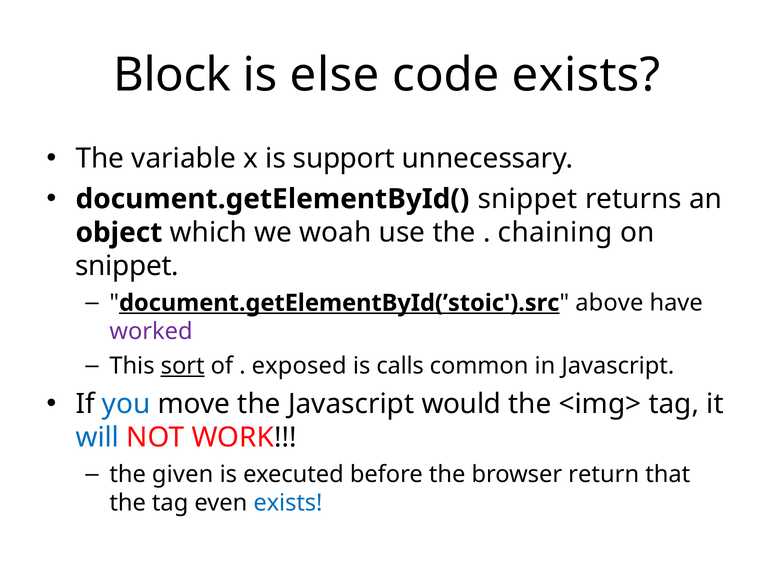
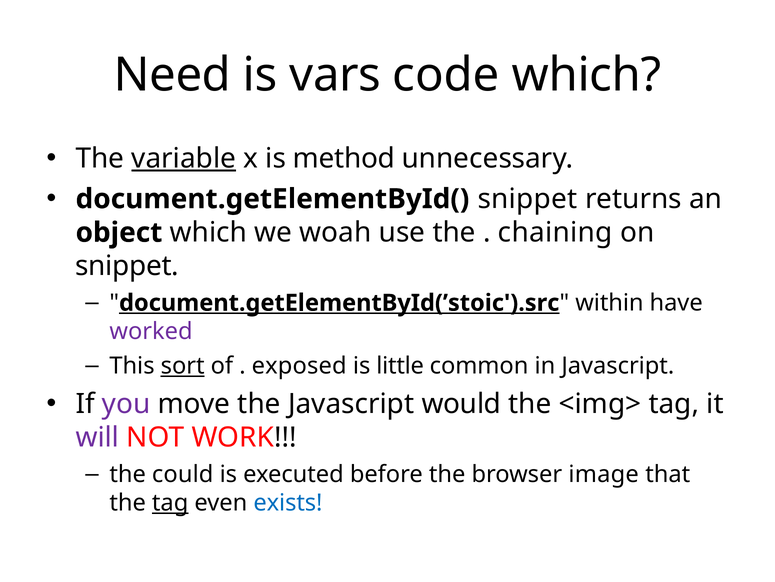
Block: Block -> Need (172, 75)
else: else -> vars (335, 75)
code exists: exists -> which (586, 75)
variable underline: none -> present (184, 158)
support: support -> method (344, 158)
above: above -> within (609, 303)
calls: calls -> little (400, 365)
you colour: blue -> purple (126, 404)
will colour: blue -> purple (97, 437)
given: given -> could (183, 474)
return: return -> image (604, 474)
tag underline: none -> present (170, 502)
